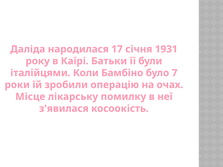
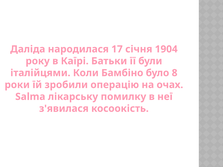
1931: 1931 -> 1904 (166, 49)
7: 7 -> 8 (175, 73)
Місце: Місце -> Salma (30, 97)
